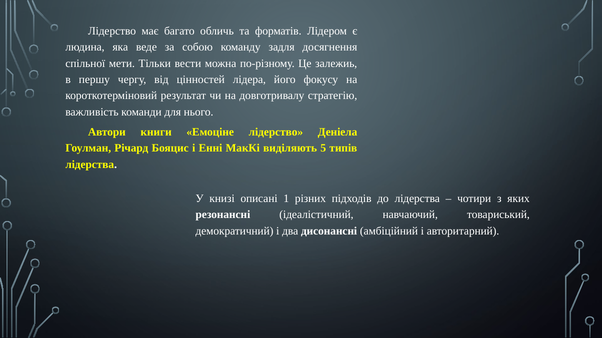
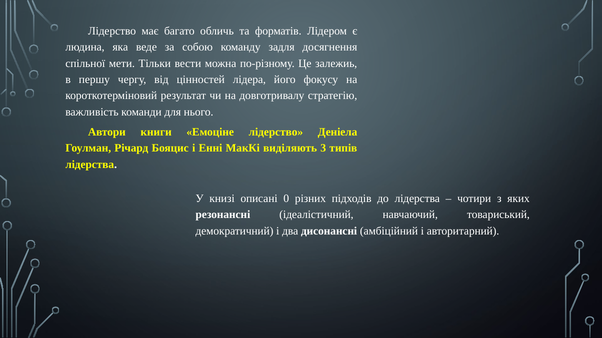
5: 5 -> 3 (323, 148)
1: 1 -> 0 (286, 199)
